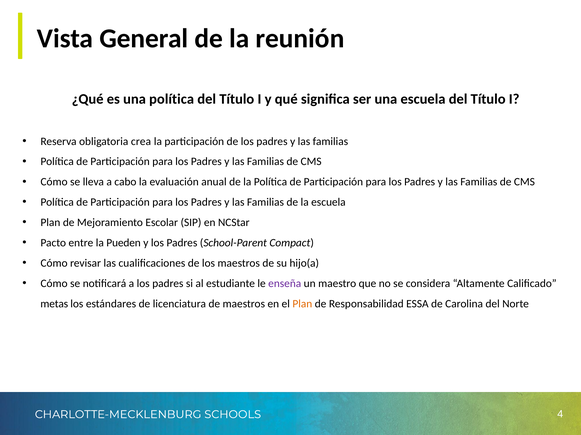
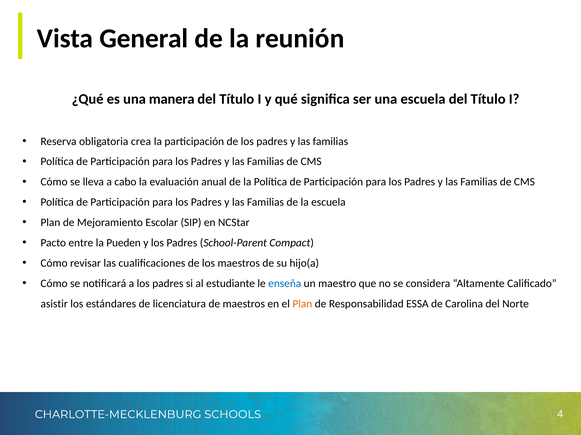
una política: política -> manera (172, 99)
enseña colour: purple -> blue (285, 284)
metas: metas -> asistir (54, 304)
